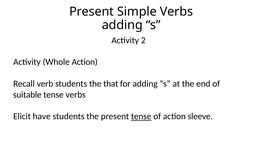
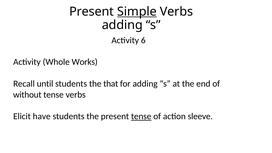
Simple underline: none -> present (137, 12)
2: 2 -> 6 (143, 40)
Whole Action: Action -> Works (85, 62)
verb: verb -> until (45, 84)
suitable: suitable -> without (27, 95)
